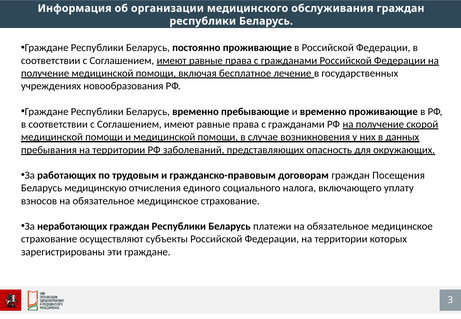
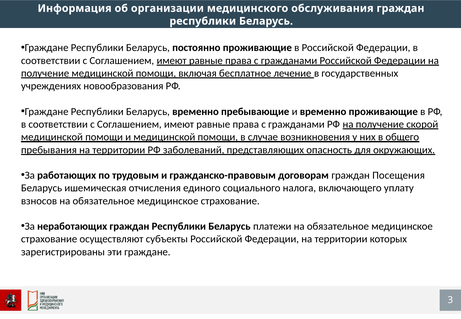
данных: данных -> общего (402, 137)
медицинскую: медицинскую -> ишемическая (95, 188)
